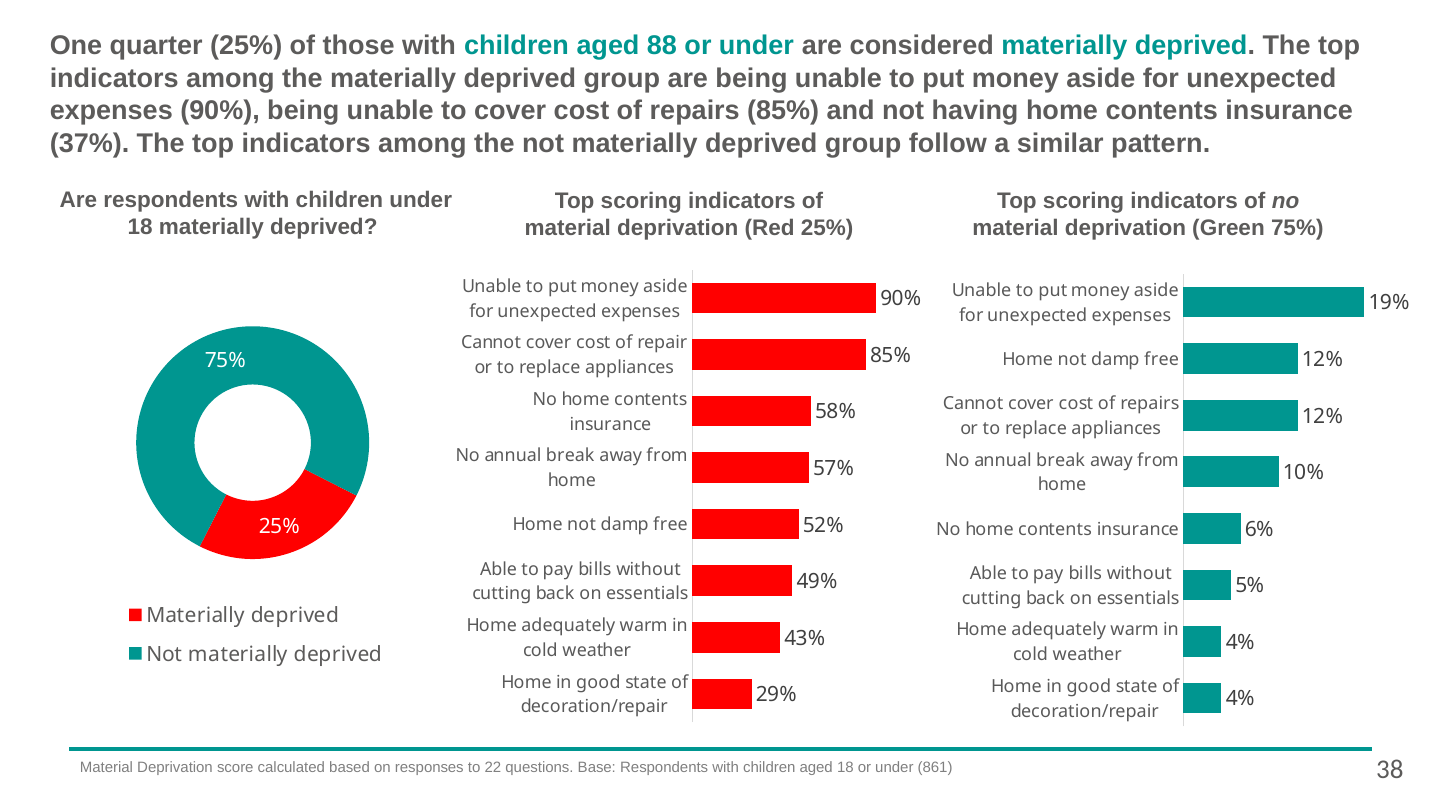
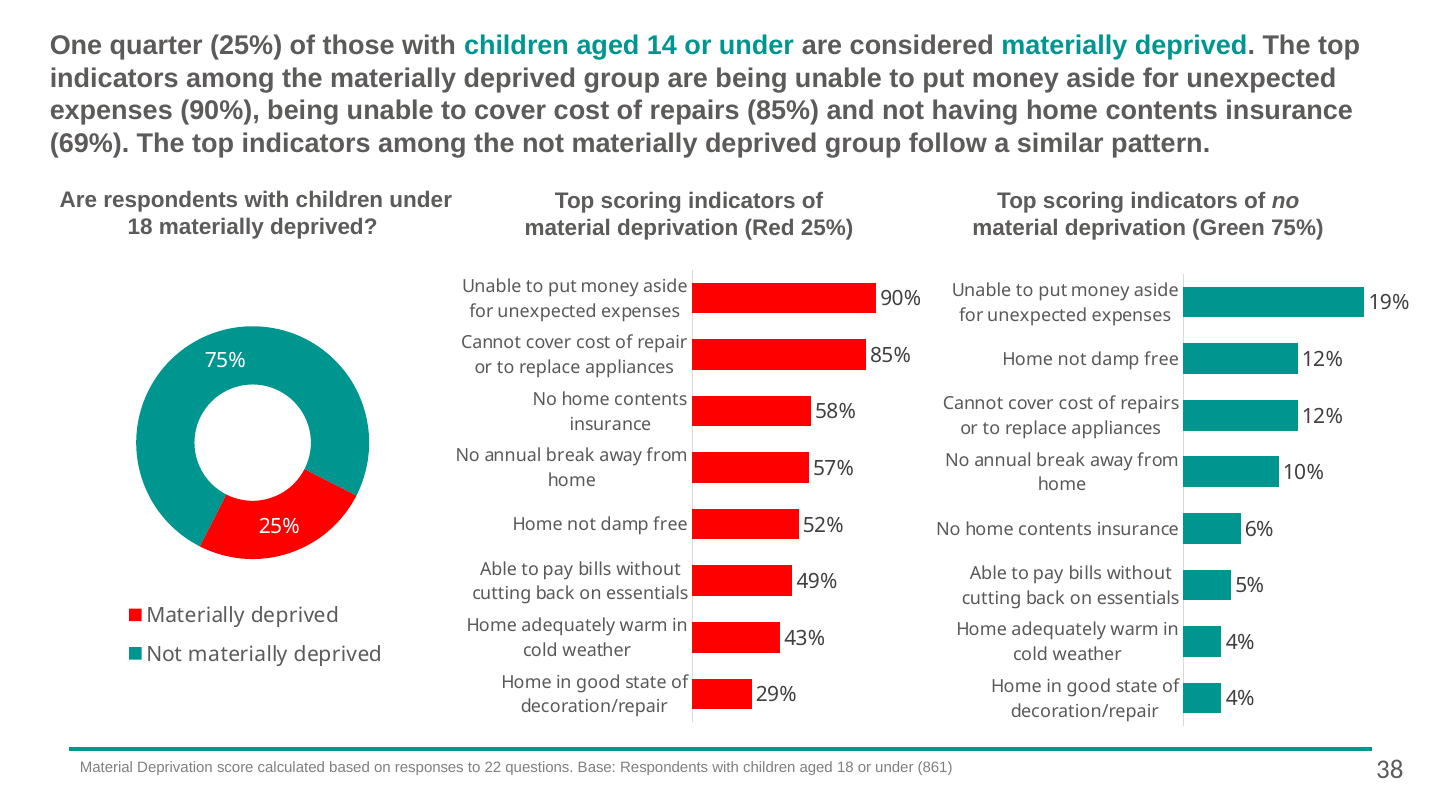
88: 88 -> 14 (662, 46)
37%: 37% -> 69% (90, 143)
